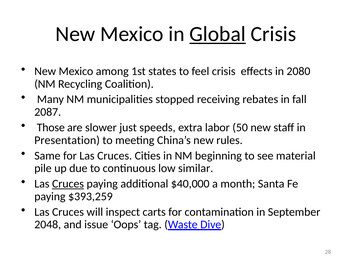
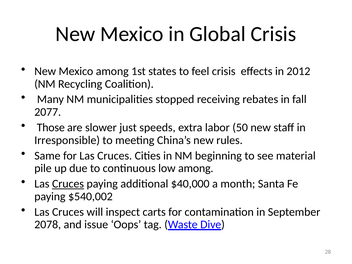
Global underline: present -> none (218, 34)
2080: 2080 -> 2012 (298, 71)
2087: 2087 -> 2077 (48, 112)
Presentation: Presentation -> Irresponsible (67, 140)
low similar: similar -> among (196, 168)
$393,259: $393,259 -> $540,002 (90, 196)
2048: 2048 -> 2078 (48, 225)
